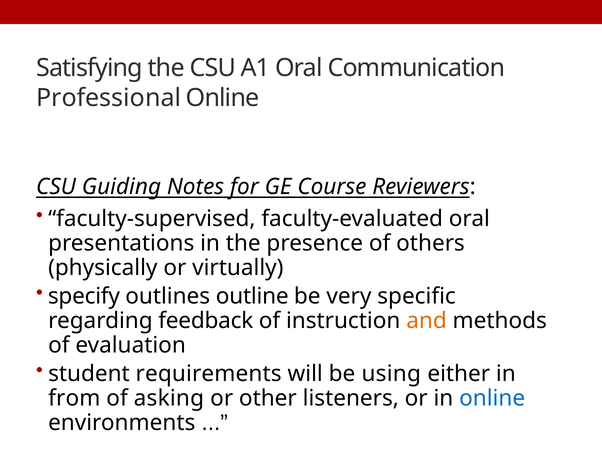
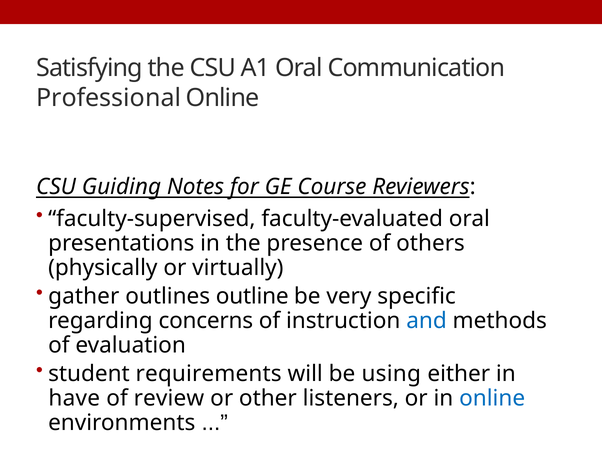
specify: specify -> gather (84, 296)
feedback: feedback -> concerns (206, 321)
and colour: orange -> blue (427, 321)
from: from -> have (74, 398)
asking: asking -> review (169, 398)
